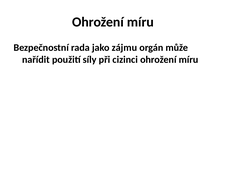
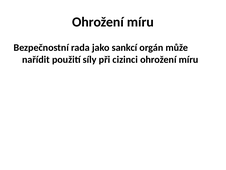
zájmu: zájmu -> sankcí (124, 47)
